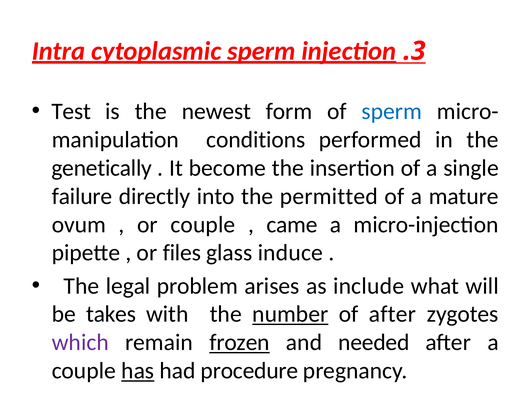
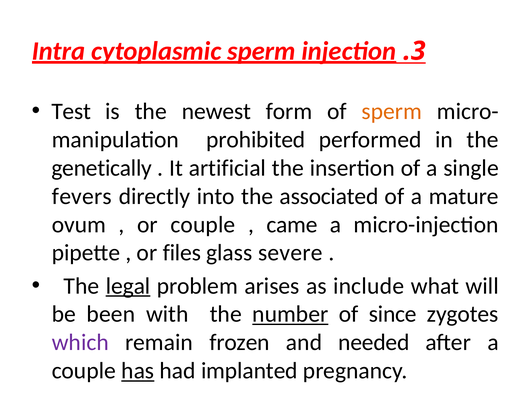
sperm colour: blue -> orange (392, 111)
conditions: conditions -> prohibited (256, 140)
become: become -> artificial (227, 168)
failure: failure -> fevers (82, 196)
permitted: permitted -> associated (329, 196)
induce: induce -> severe (290, 253)
legal underline: none -> present (128, 286)
takes: takes -> been (111, 314)
of after: after -> since (393, 314)
frozen underline: present -> none (240, 343)
procedure: procedure -> implanted (249, 371)
